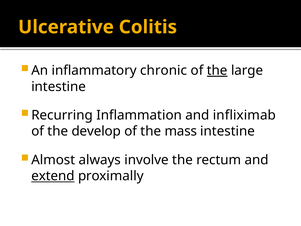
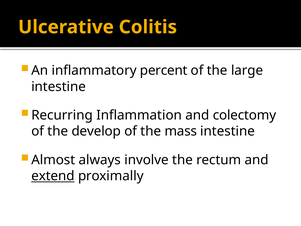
chronic: chronic -> percent (164, 70)
the underline: present -> none (217, 70)
infliximab: infliximab -> colectomy (244, 115)
